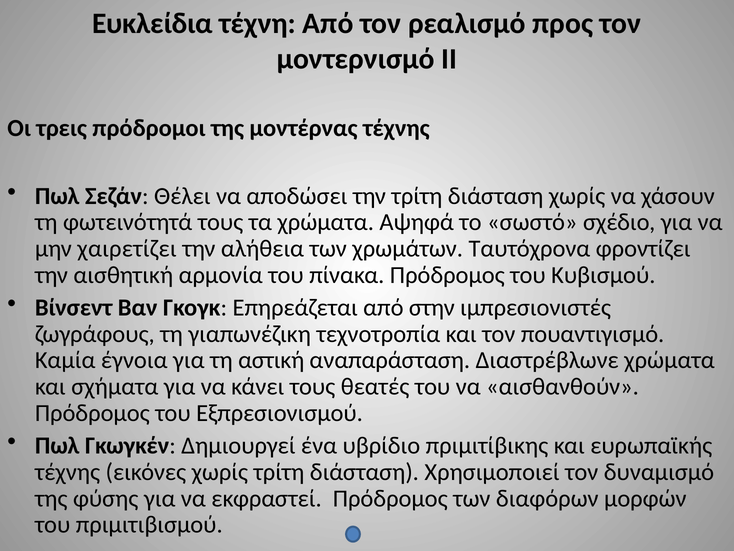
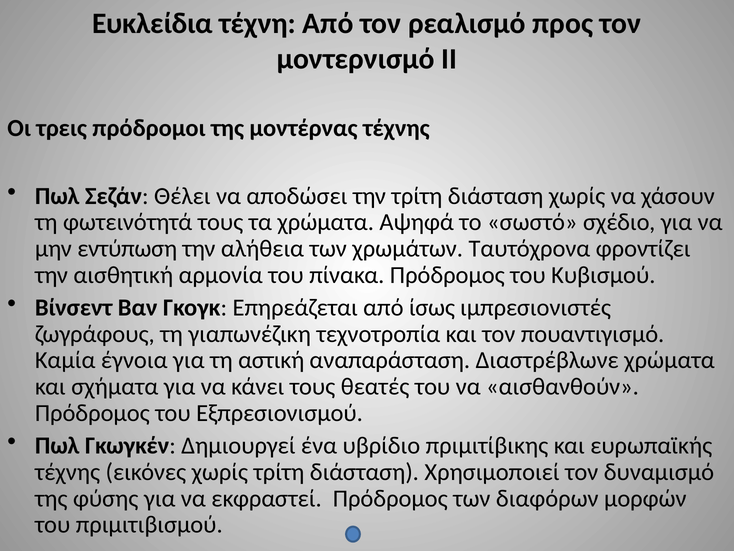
χαιρετίζει: χαιρετίζει -> εντύπωση (127, 249)
στην: στην -> ίσως (432, 307)
